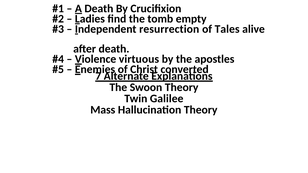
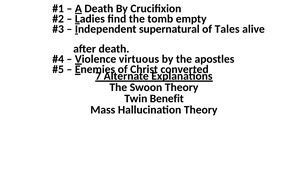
resurrection: resurrection -> supernatural (169, 29)
Galilee: Galilee -> Benefit (167, 99)
